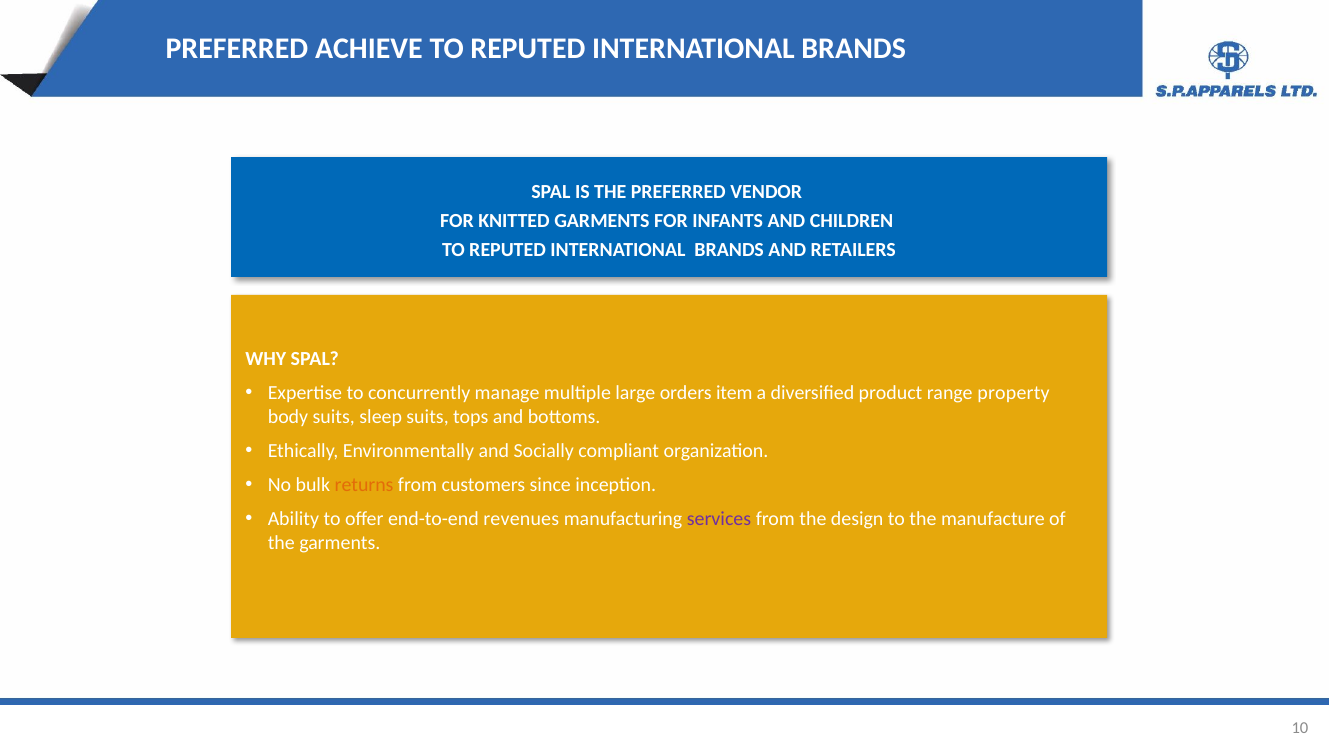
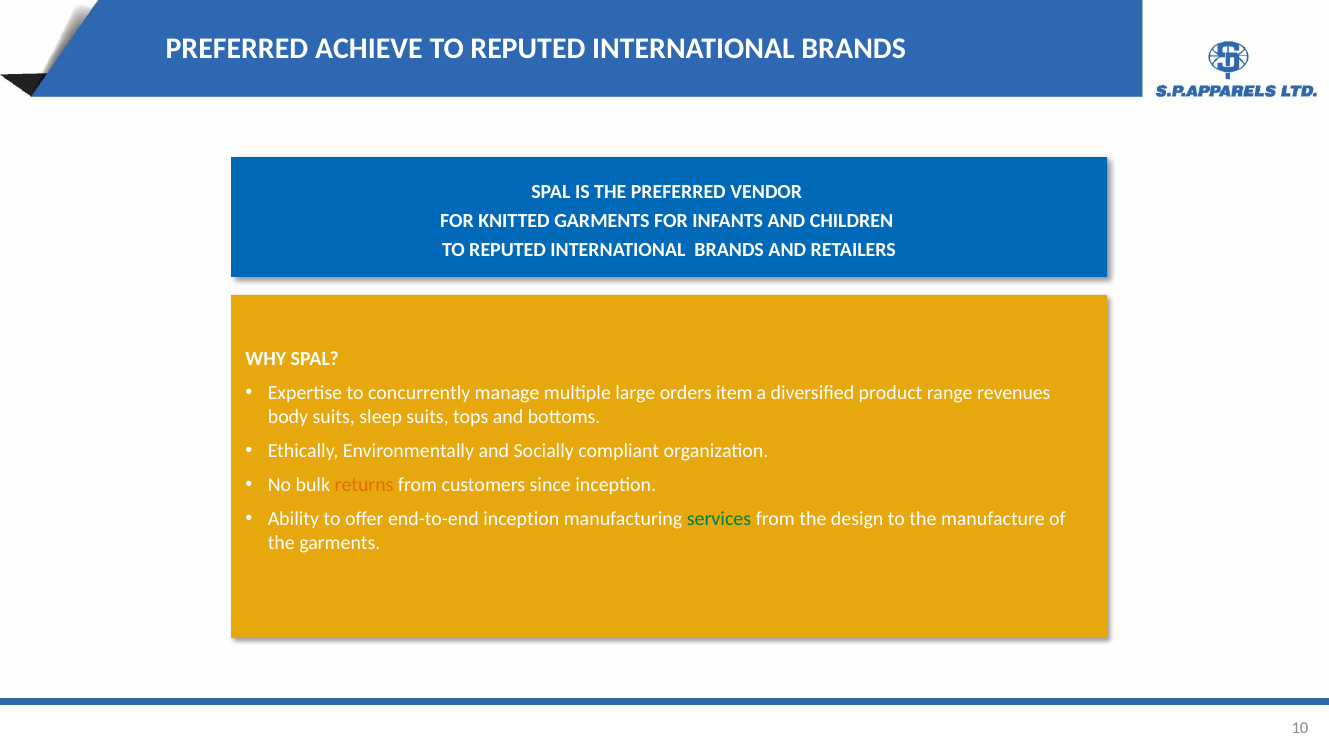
property: property -> revenues (1014, 393)
end-to-end revenues: revenues -> inception (521, 518)
services colour: purple -> green (719, 518)
